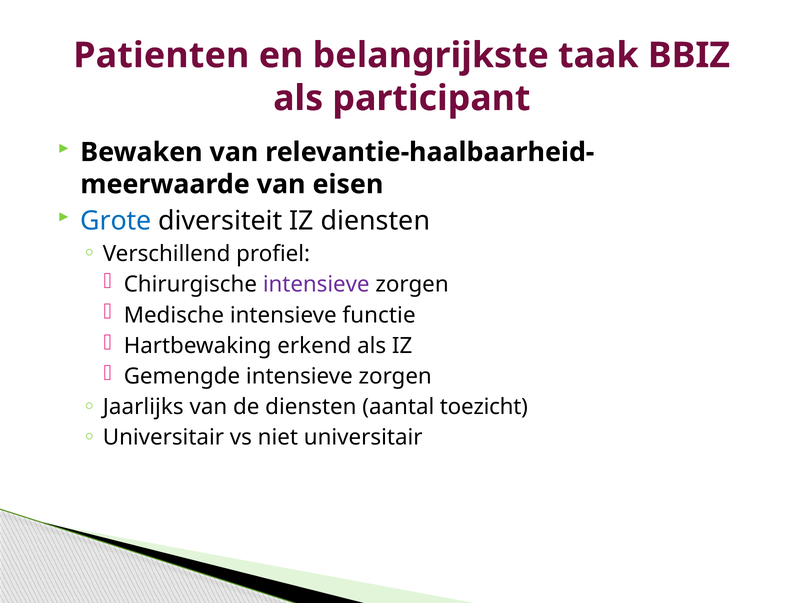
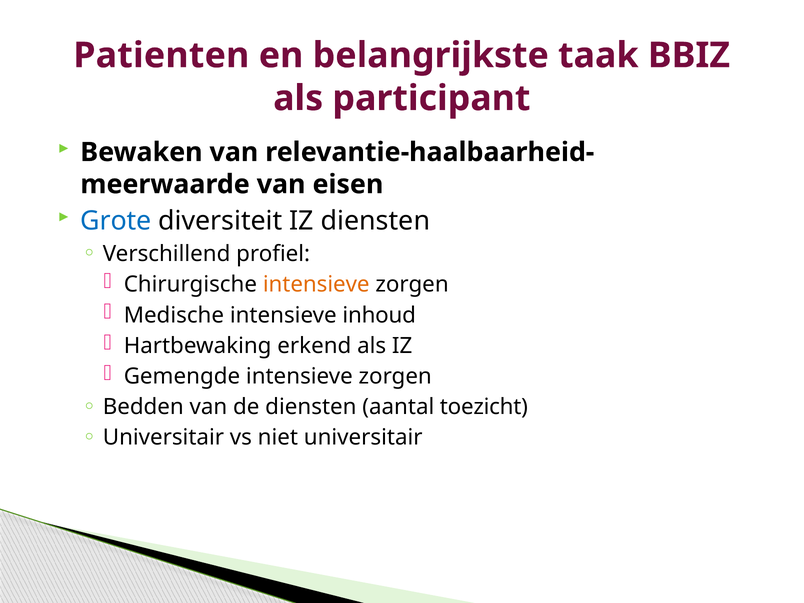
intensieve colour: purple -> orange (316, 285)
functie: functie -> inhoud (379, 315)
Jaarlijks: Jaarlijks -> Bedden (143, 407)
